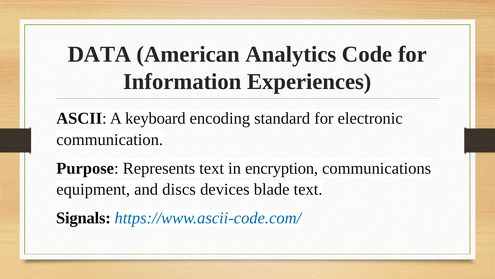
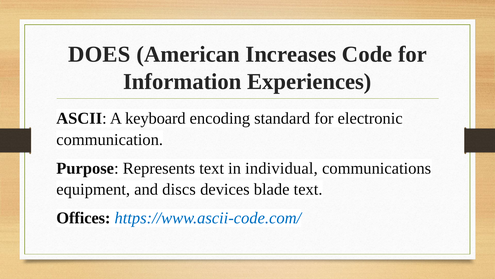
DATA: DATA -> DOES (99, 54)
Analytics: Analytics -> Increases (291, 54)
encryption: encryption -> individual (281, 168)
Signals: Signals -> Offices (83, 218)
